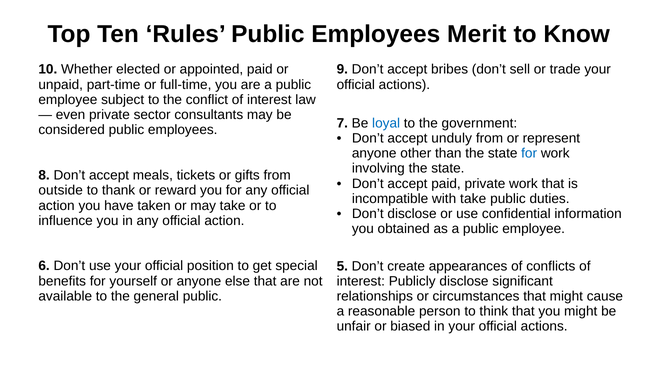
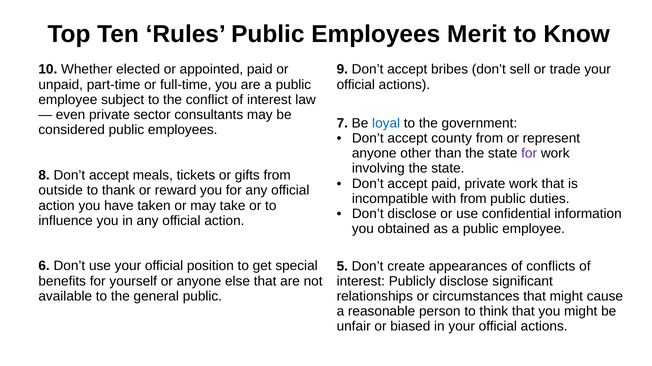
unduly: unduly -> county (452, 139)
for colour: blue -> purple (529, 154)
with take: take -> from (473, 199)
